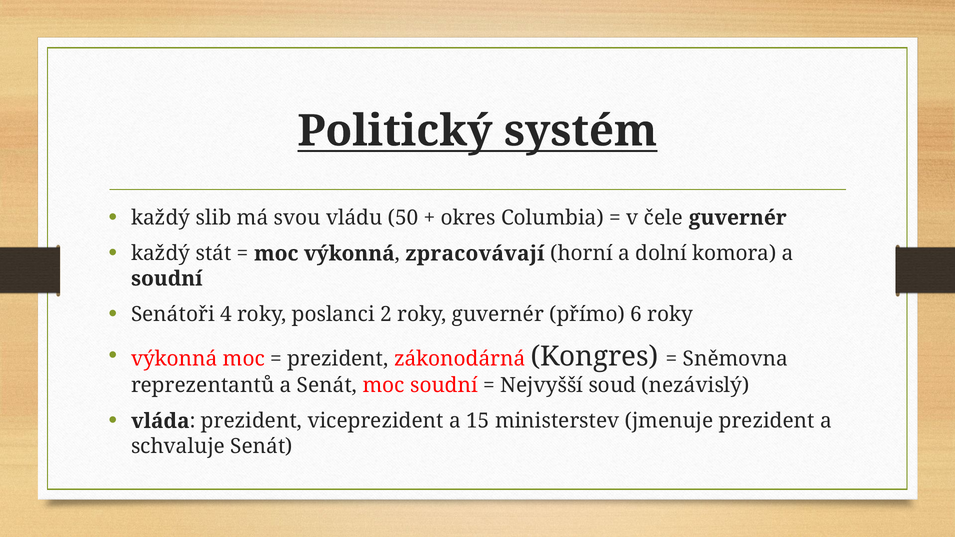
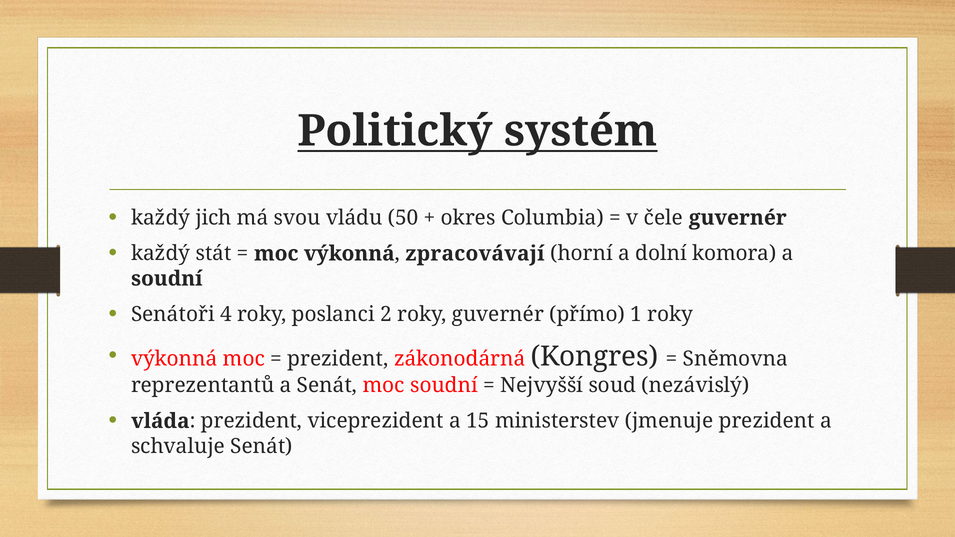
slib: slib -> jich (214, 218)
6: 6 -> 1 (636, 315)
